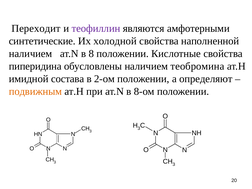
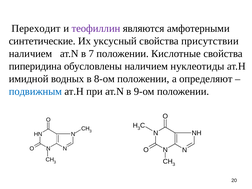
холодной: холодной -> уксусный (115, 41)
наполненной: наполненной -> присутствии (210, 41)
8: 8 -> 7 (91, 54)
теобромина: теобромина -> нуклеотиды (197, 66)
состава: состава -> водных (68, 79)
2-ом: 2-ом -> 8-ом (104, 79)
подвижным colour: orange -> blue (35, 91)
8-ом: 8-ом -> 9-ом (144, 91)
